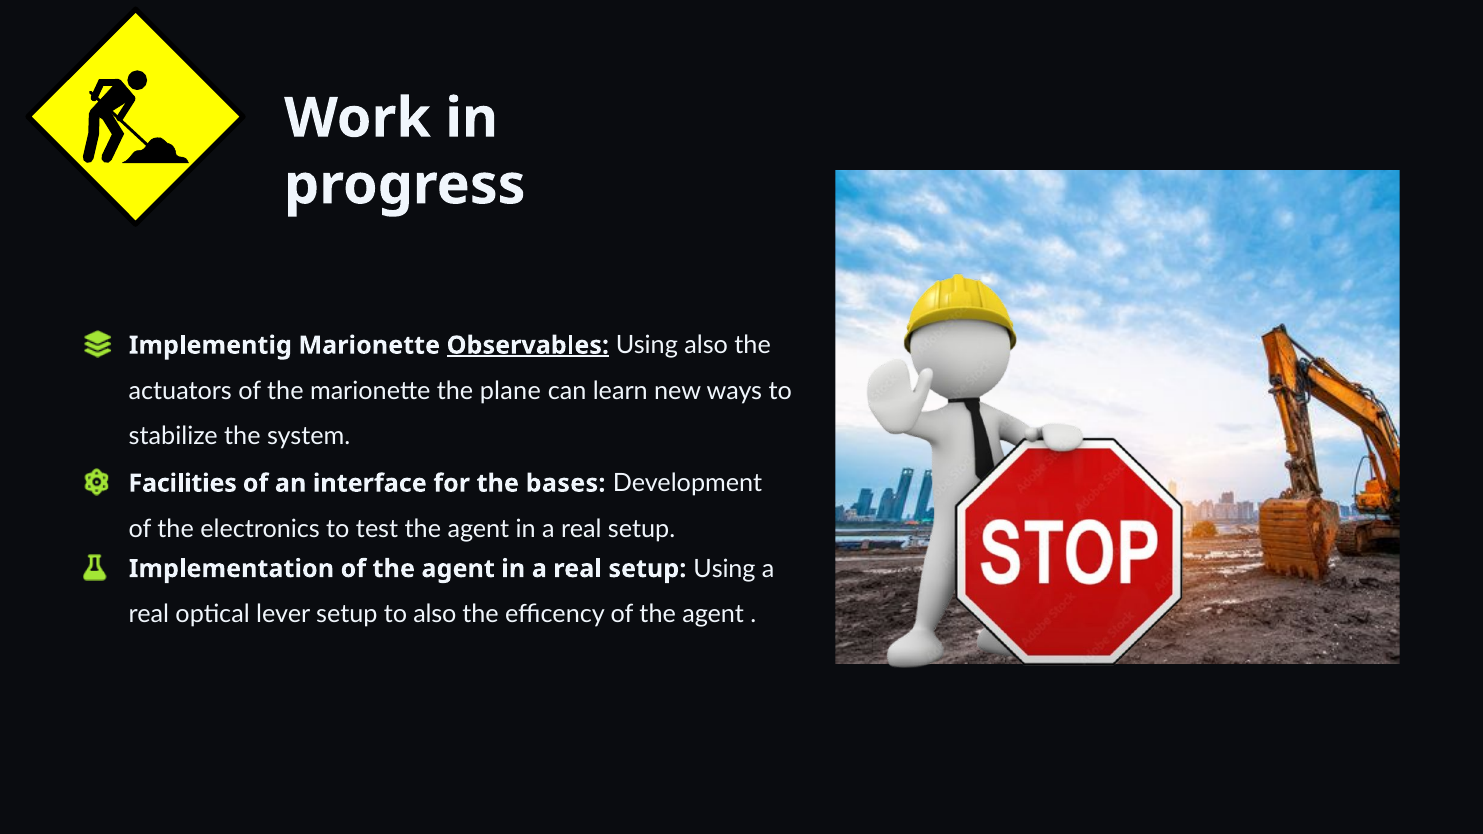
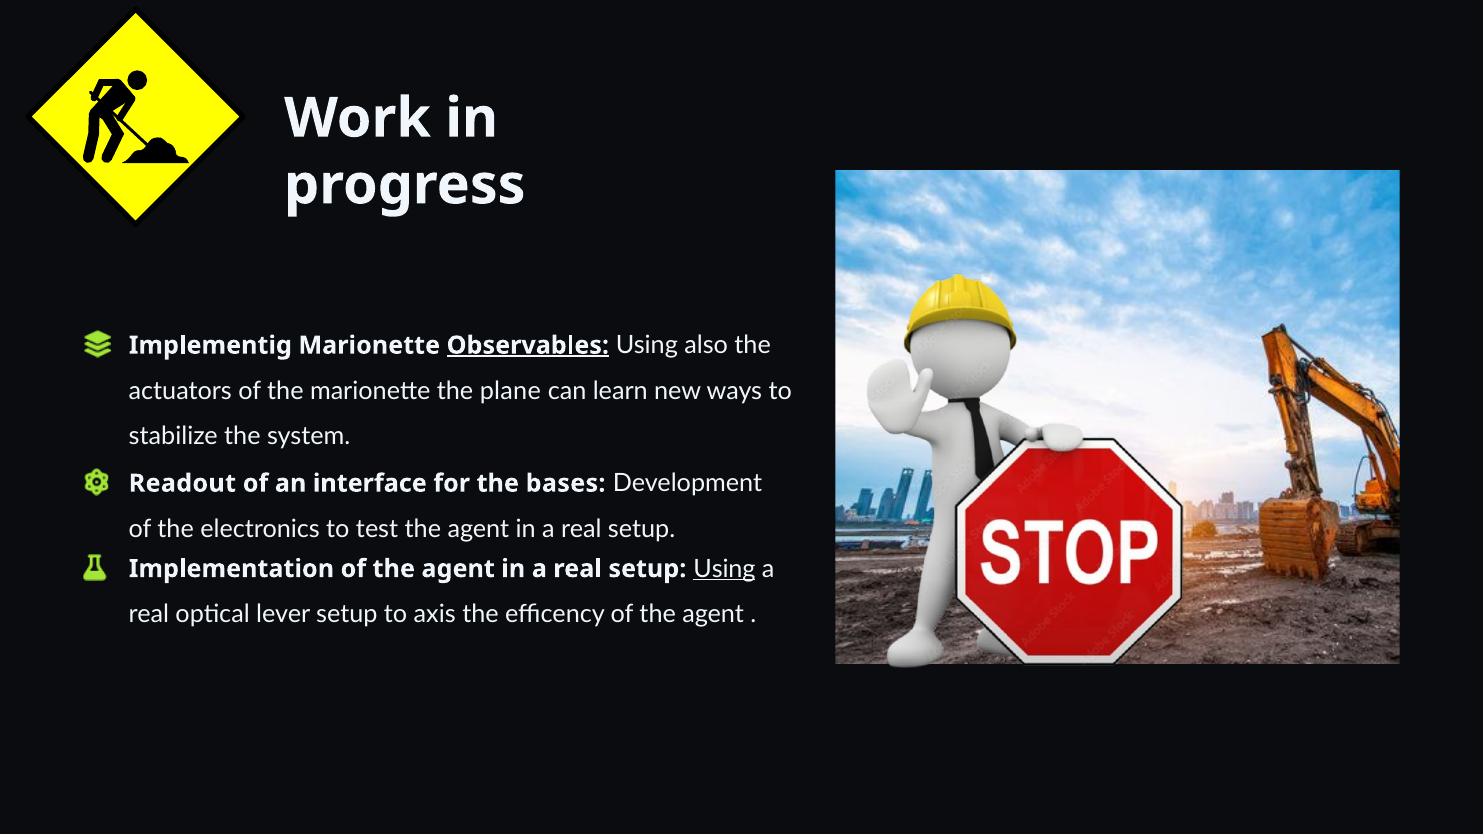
Facilities: Facilities -> Readout (182, 483)
Using underline: none -> present (724, 569)
to also: also -> axis (435, 614)
